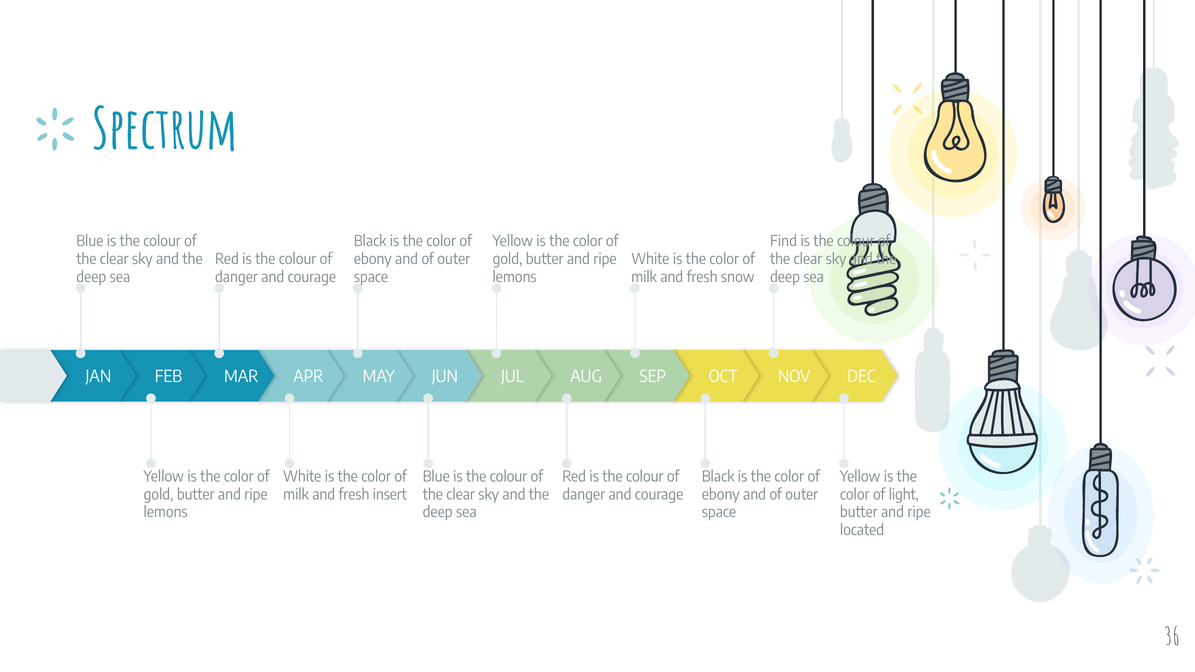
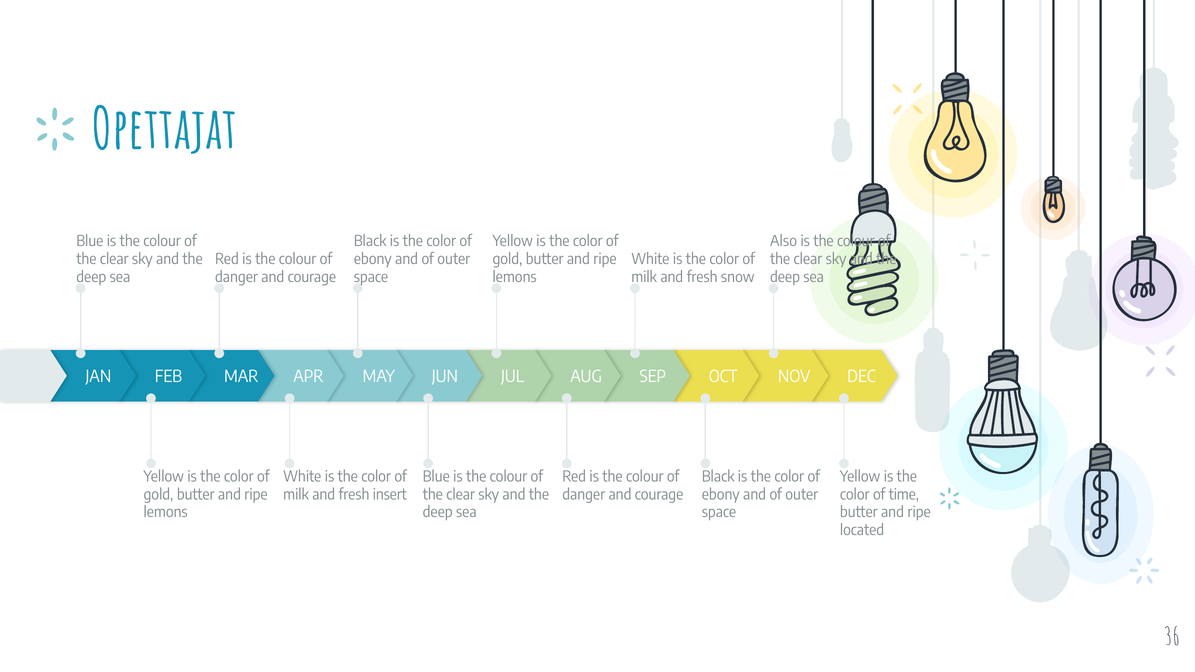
Spectrum: Spectrum -> Opettajat (165, 130)
Find: Find -> Also (784, 242)
light: light -> time (904, 495)
